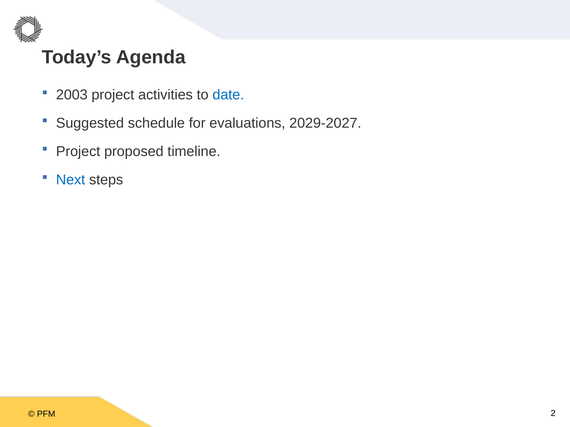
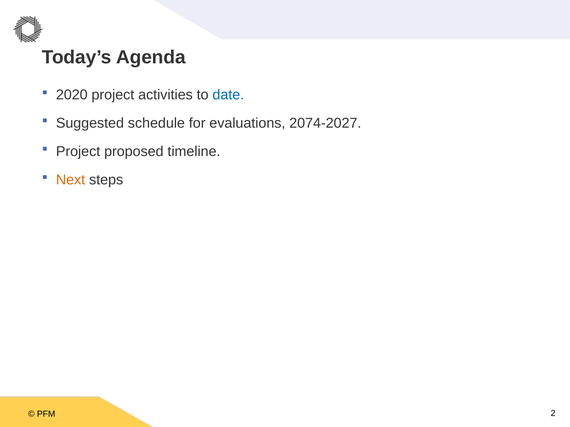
2003: 2003 -> 2020 (72, 95)
2029-2027: 2029-2027 -> 2074-2027 (325, 123)
Next colour: blue -> orange (71, 180)
